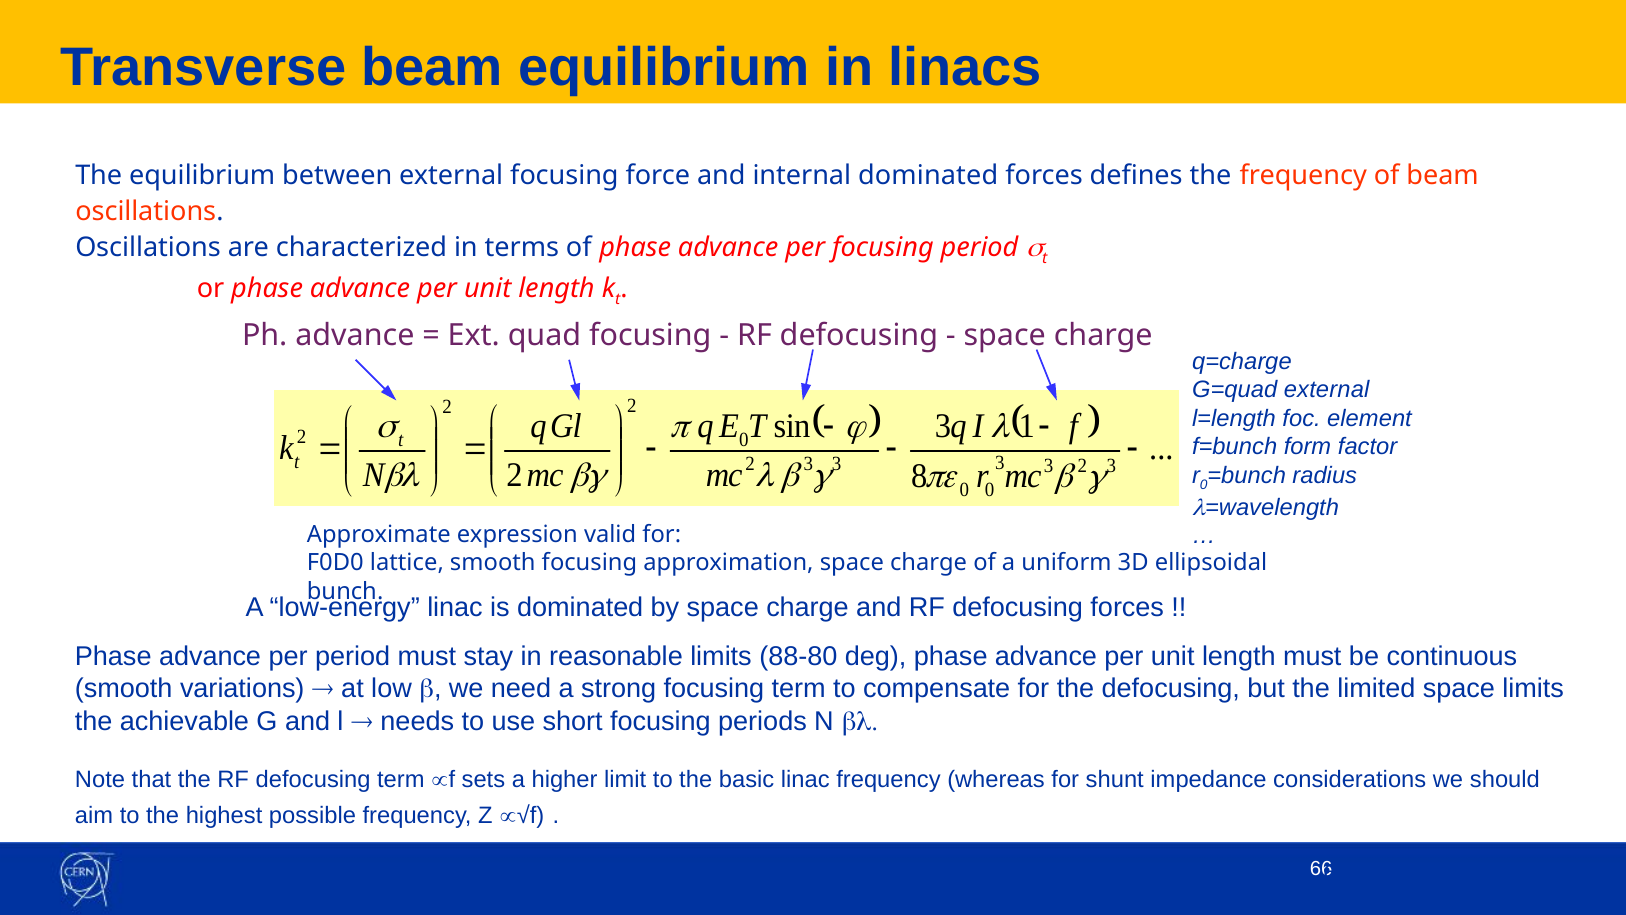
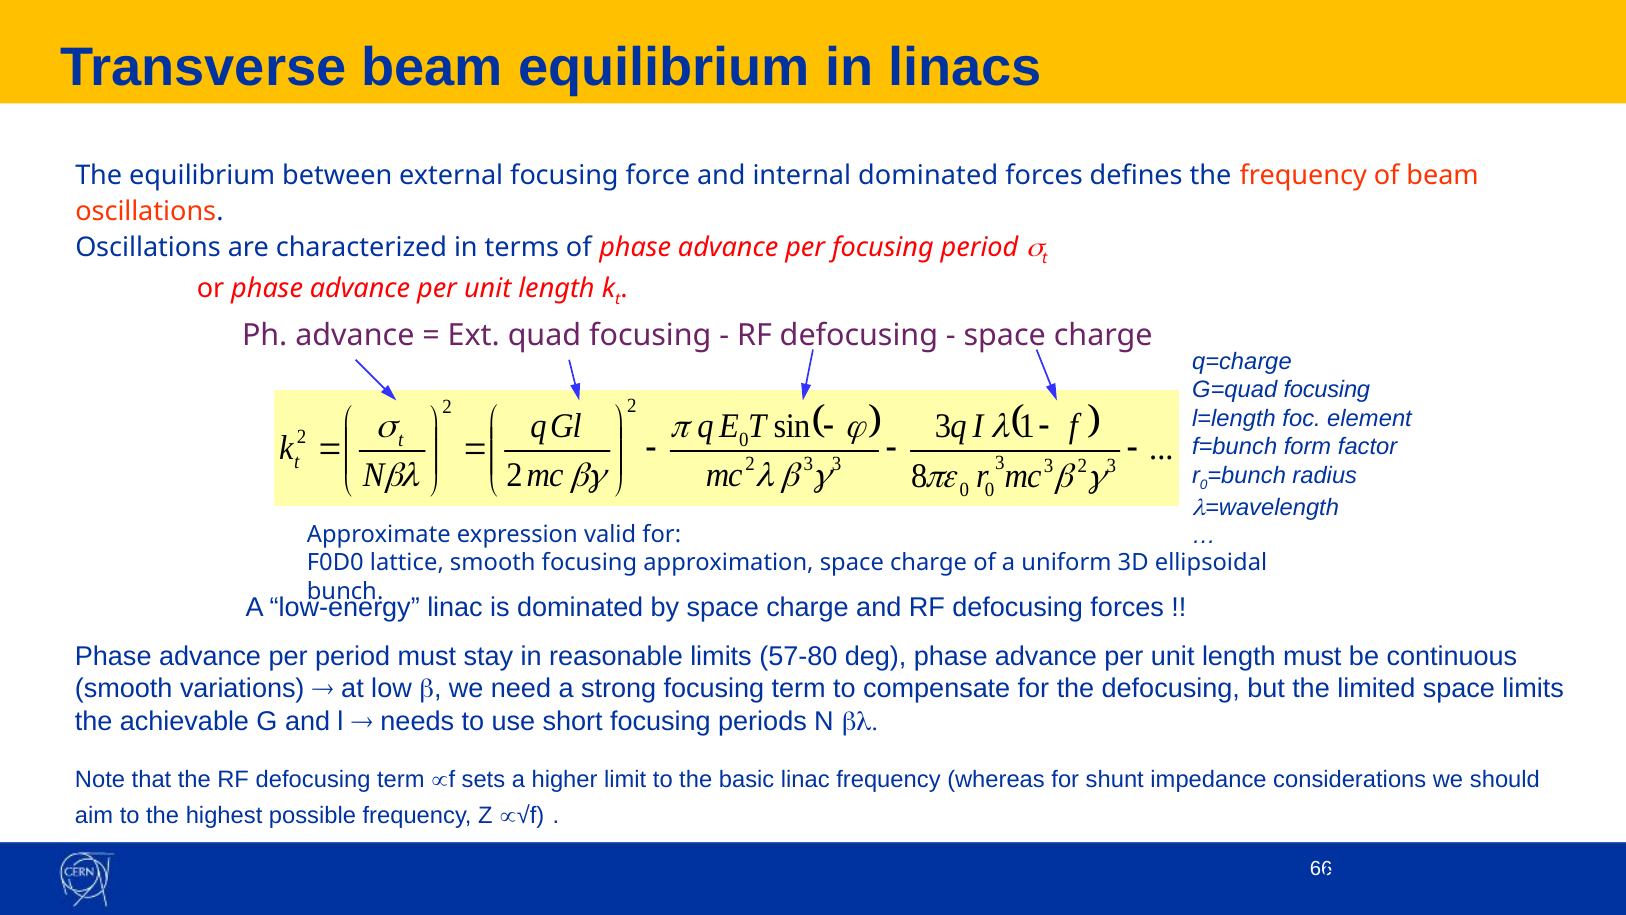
G=quad external: external -> focusing (1327, 390)
88-80: 88-80 -> 57-80 (798, 656)
